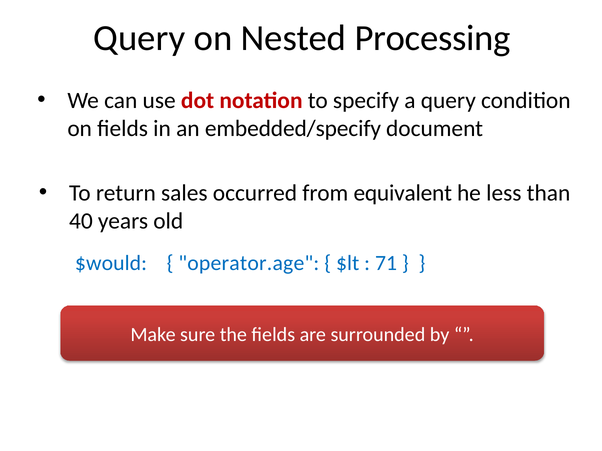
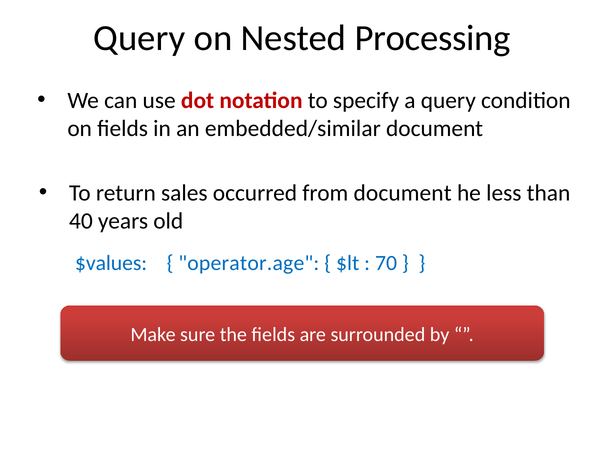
embedded/specify: embedded/specify -> embedded/similar (293, 129)
from equivalent: equivalent -> document (403, 193)
$would: $would -> $values (111, 263)
71: 71 -> 70 (386, 263)
